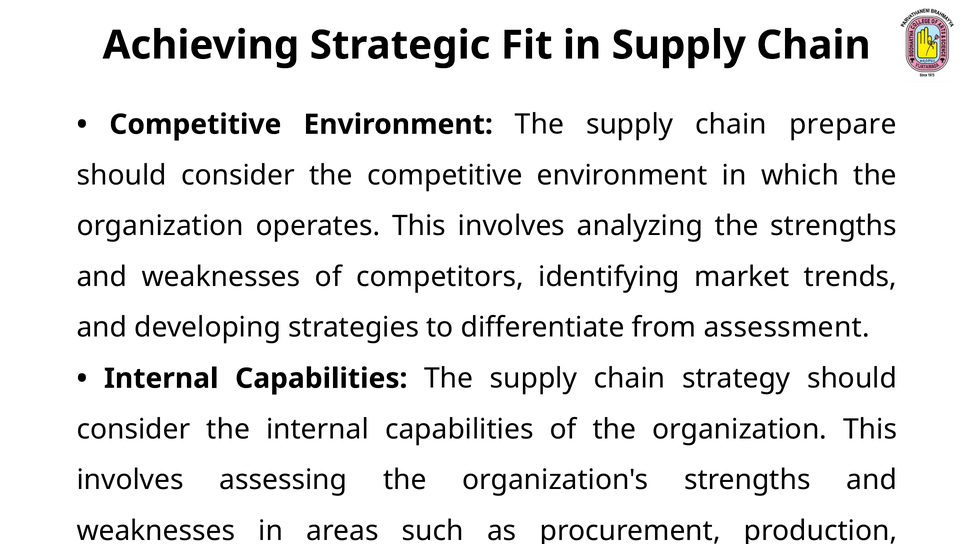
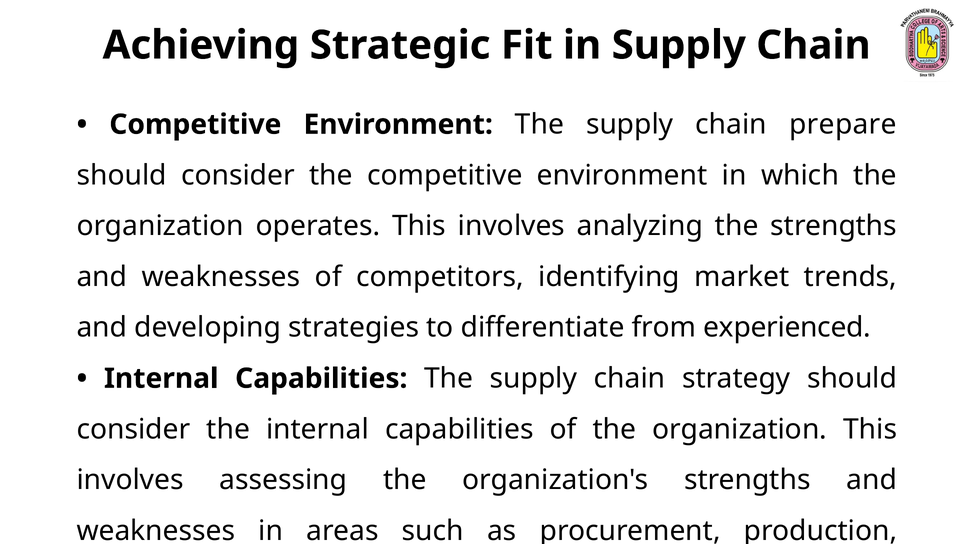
assessment: assessment -> experienced (787, 328)
